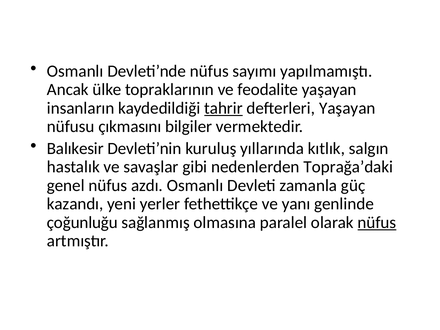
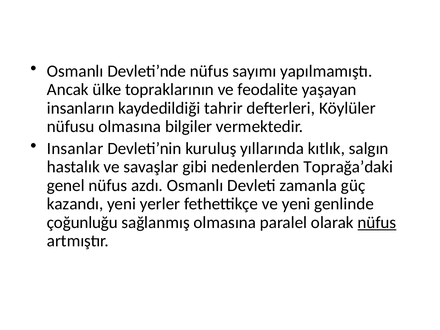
tahrir underline: present -> none (223, 108)
defterleri Yaşayan: Yaşayan -> Köylüler (347, 108)
nüfusu çıkmasını: çıkmasını -> olmasına (130, 127)
Balıkesir: Balıkesir -> Insanlar (75, 149)
ve yanı: yanı -> yeni (296, 204)
